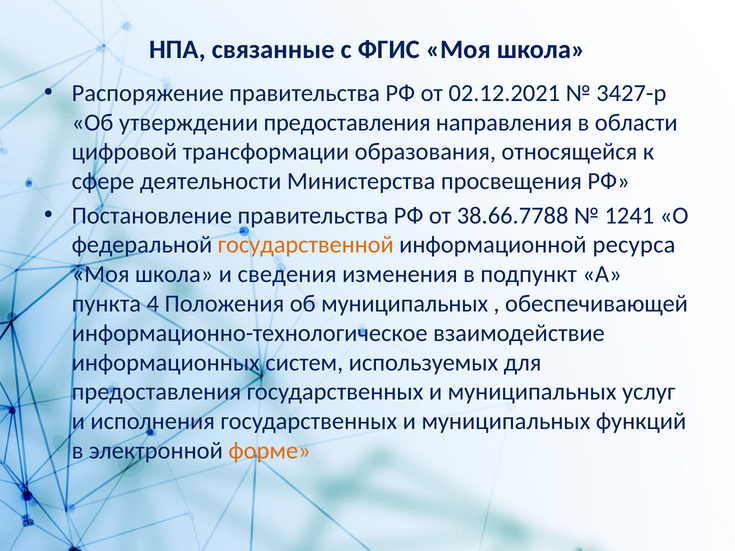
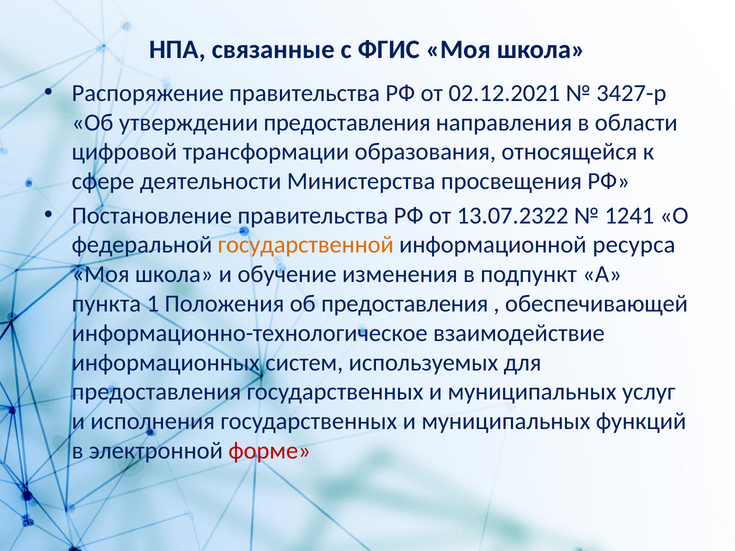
38.66.7788: 38.66.7788 -> 13.07.2322 (513, 216)
сведения: сведения -> обучение (287, 274)
4: 4 -> 1 (153, 304)
об муниципальных: муниципальных -> предоставления (405, 304)
форме colour: orange -> red (270, 451)
